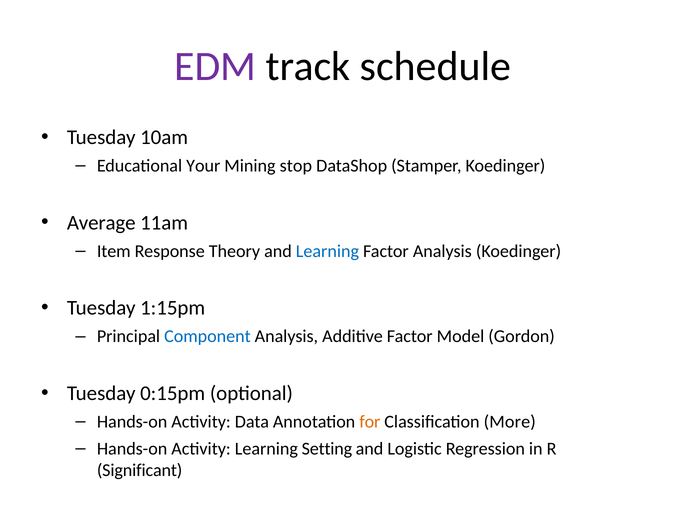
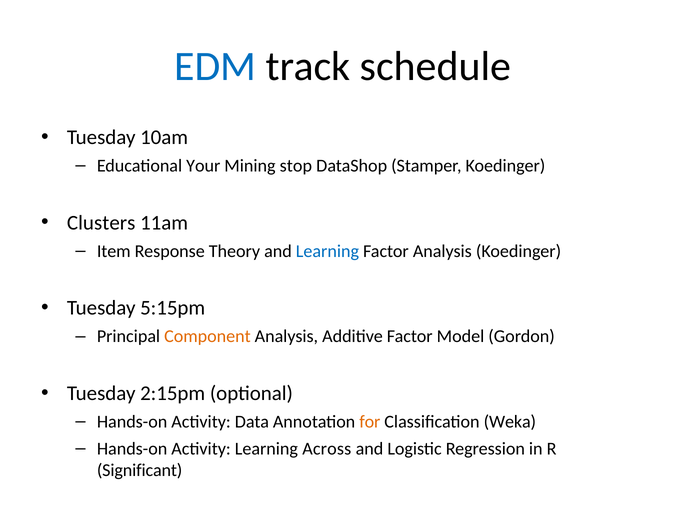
EDM colour: purple -> blue (215, 66)
Average: Average -> Clusters (101, 223)
1:15pm: 1:15pm -> 5:15pm (173, 308)
Component colour: blue -> orange (207, 337)
0:15pm: 0:15pm -> 2:15pm (173, 394)
More: More -> Weka (510, 422)
Setting: Setting -> Across (327, 449)
